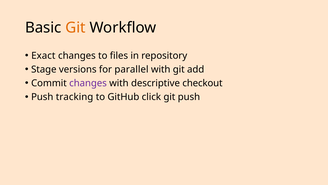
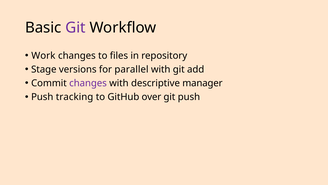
Git colour: orange -> purple (76, 28)
Exact: Exact -> Work (43, 55)
checkout: checkout -> manager (202, 83)
click: click -> over (151, 97)
